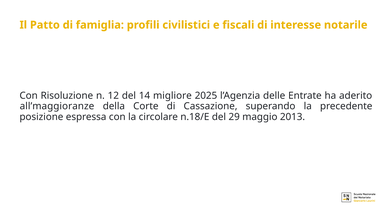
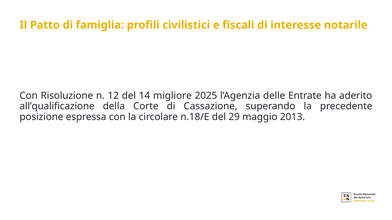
all’maggioranze: all’maggioranze -> all’qualificazione (57, 106)
